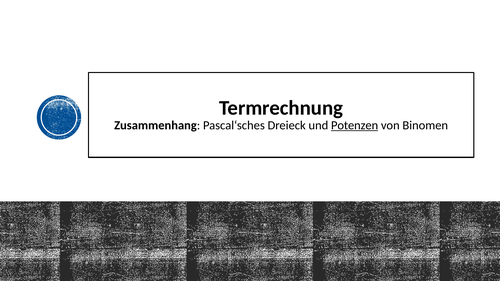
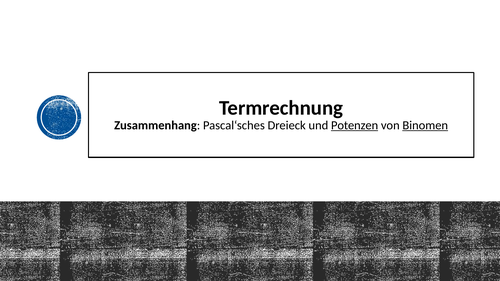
Binomen underline: none -> present (425, 125)
